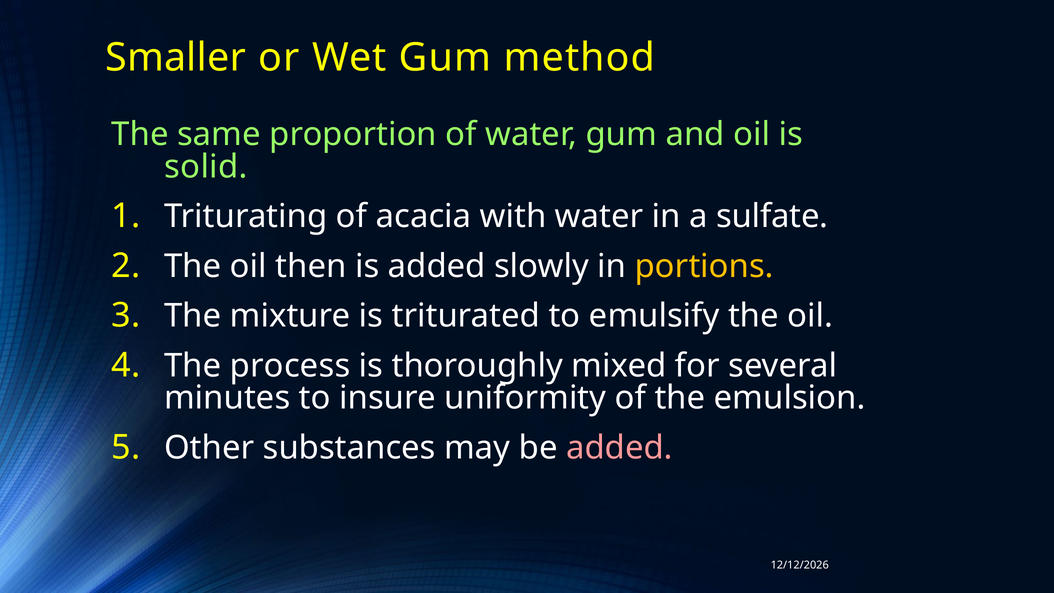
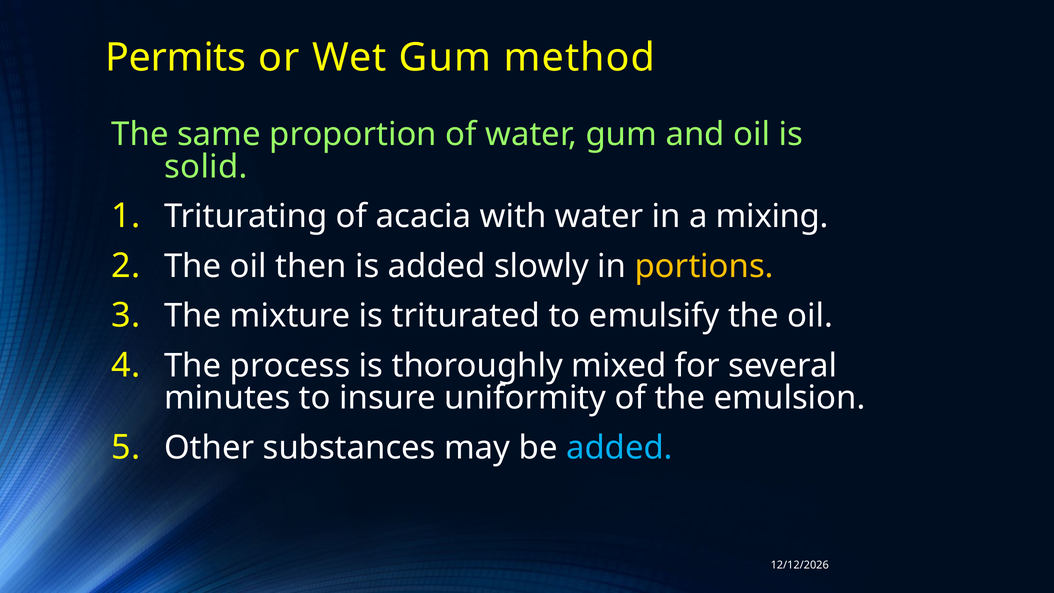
Smaller: Smaller -> Permits (176, 57)
sulfate: sulfate -> mixing (772, 216)
added colour: pink -> light blue (619, 448)
